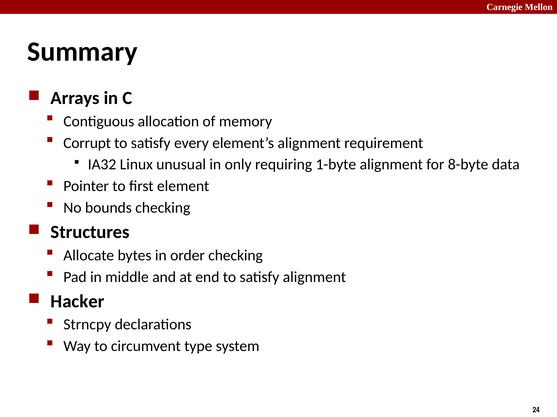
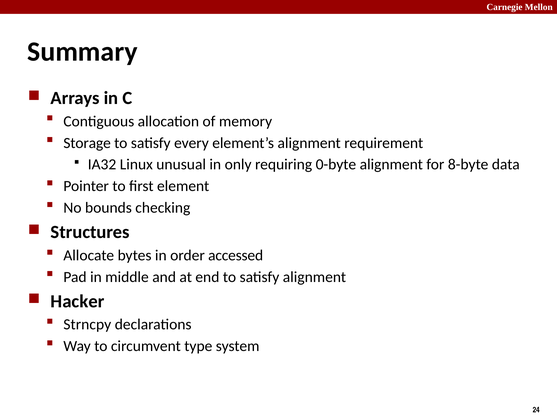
Corrupt: Corrupt -> Storage (87, 143)
1-byte: 1-byte -> 0-byte (336, 165)
order checking: checking -> accessed (236, 256)
